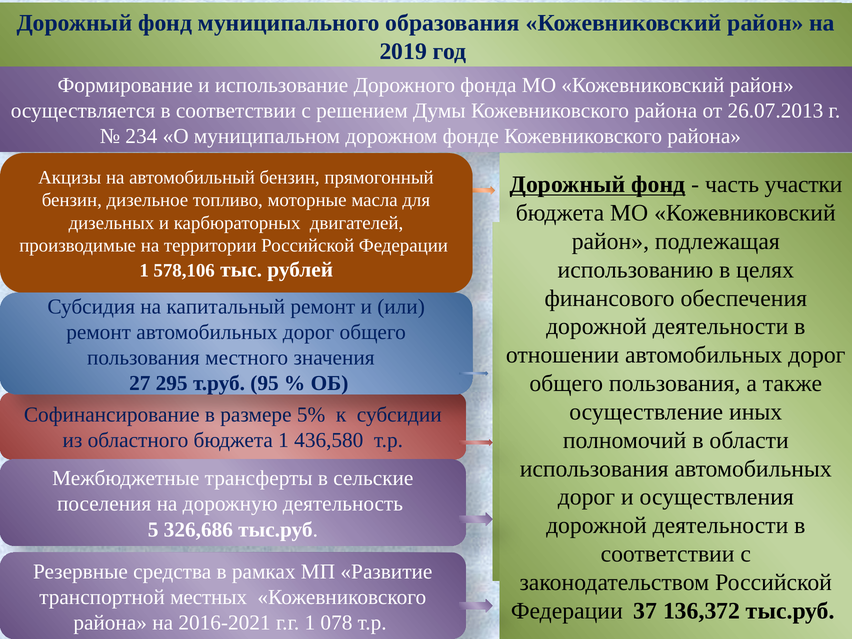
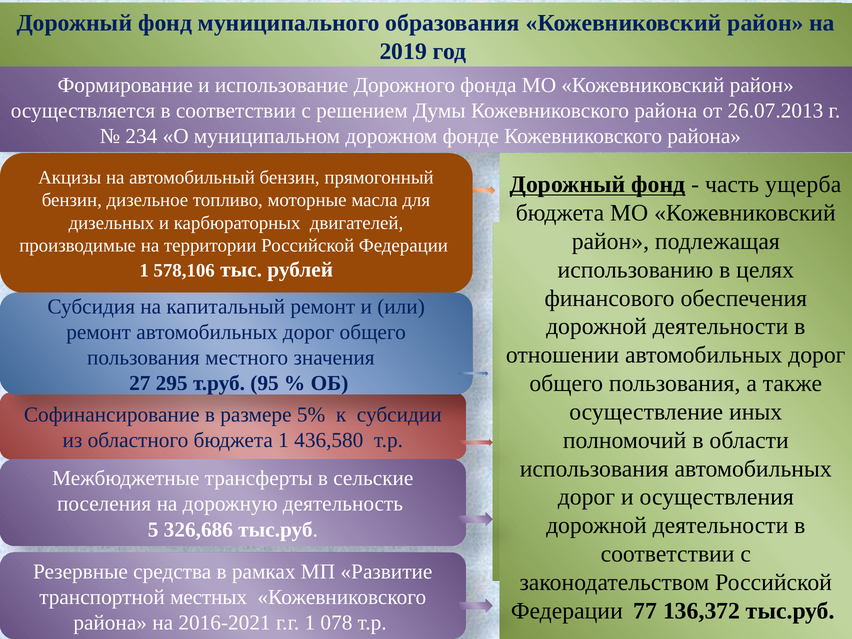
участки: участки -> ущерба (803, 185)
37: 37 -> 77 (645, 611)
